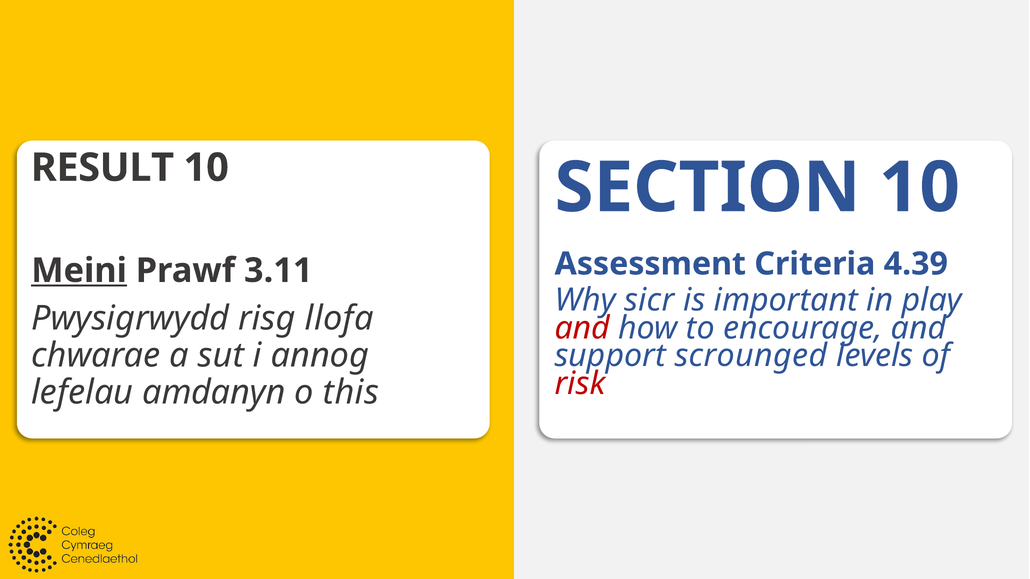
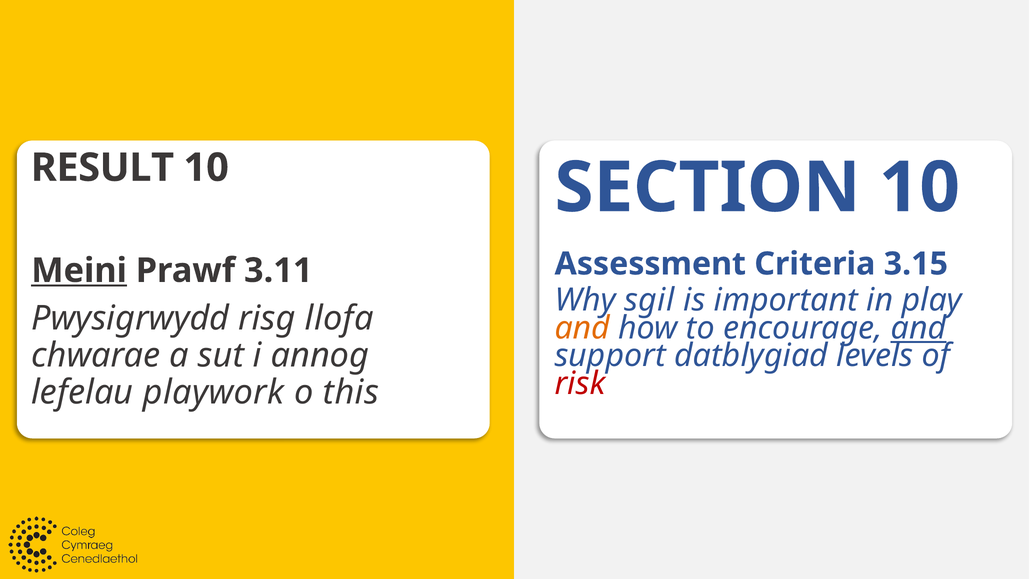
4.39: 4.39 -> 3.15 (916, 264)
sicr: sicr -> sgil (649, 300)
and colour: red -> orange (582, 328)
and underline: none -> present (919, 328)
scrounged: scrounged -> datblygiad (751, 356)
amdanyn: amdanyn -> playwork (214, 393)
